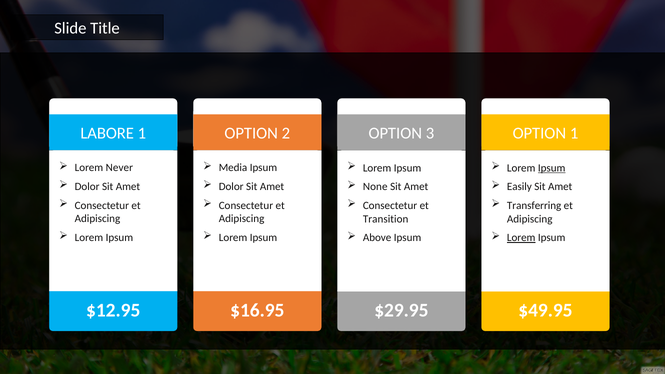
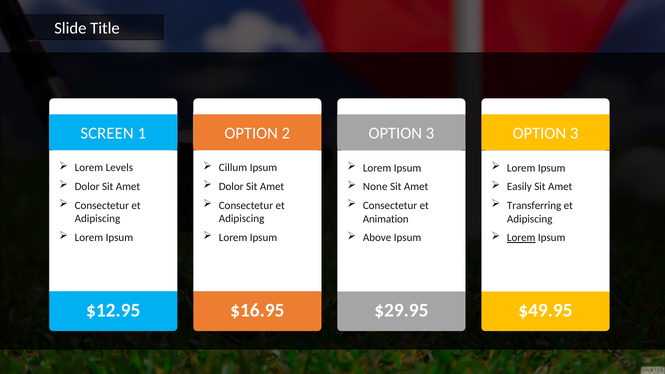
LABORE: LABORE -> SCREEN (107, 133)
1: 1 -> 3 (574, 133)
Never: Never -> Levels (119, 168)
Media: Media -> Cillum (233, 168)
Ipsum underline: present -> none (552, 168)
Transition: Transition -> Animation (386, 219)
